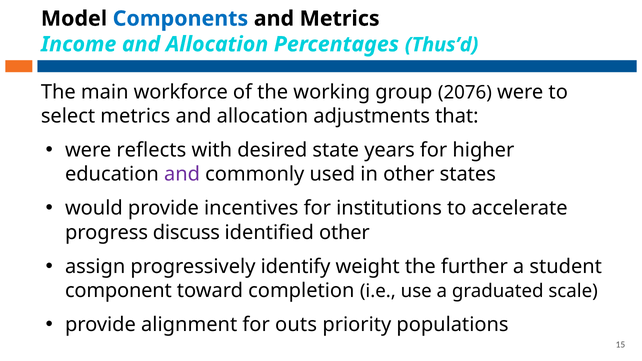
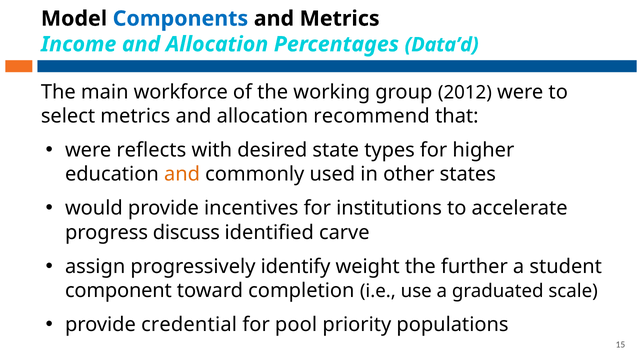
Thus’d: Thus’d -> Data’d (442, 45)
2076: 2076 -> 2012 (465, 93)
adjustments: adjustments -> recommend (372, 116)
years: years -> types (390, 150)
and colour: purple -> orange (182, 174)
identified other: other -> carve (344, 233)
alignment: alignment -> credential (189, 325)
outs: outs -> pool (296, 325)
